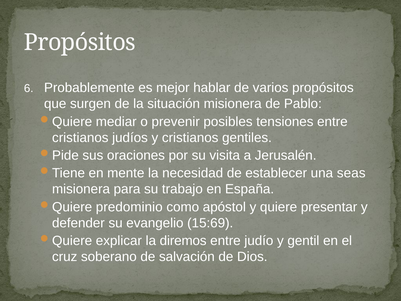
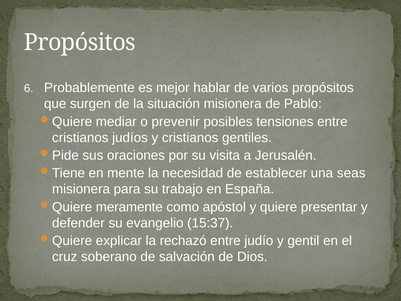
predominio: predominio -> meramente (129, 207)
15:69: 15:69 -> 15:37 (210, 223)
diremos: diremos -> rechazó (183, 241)
